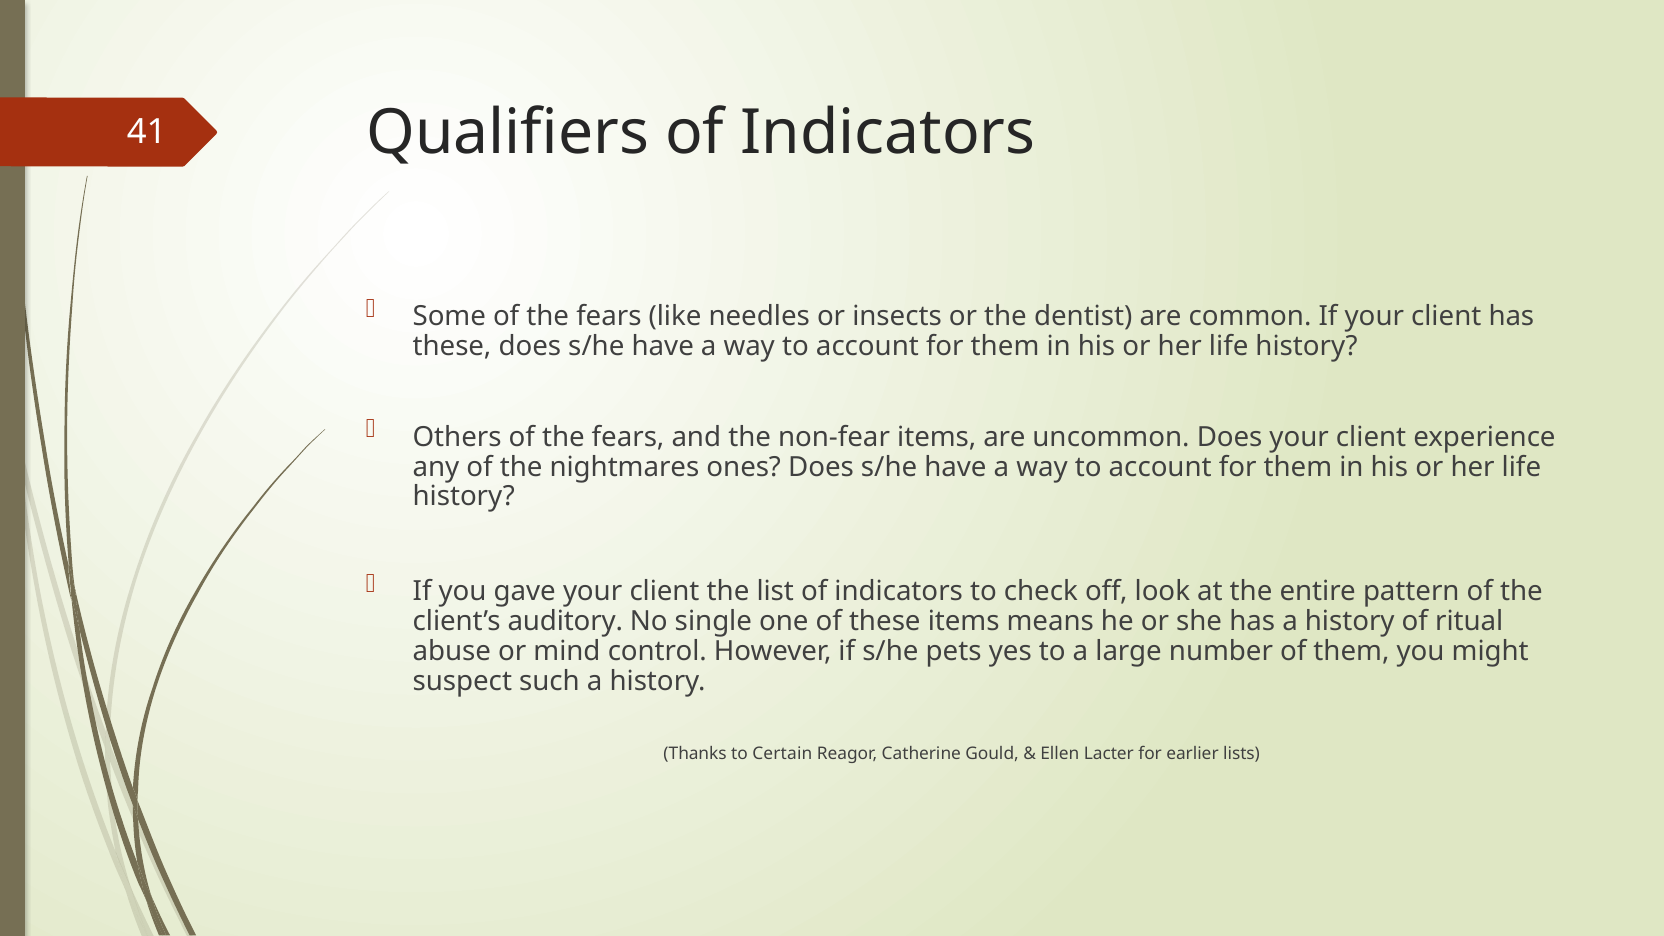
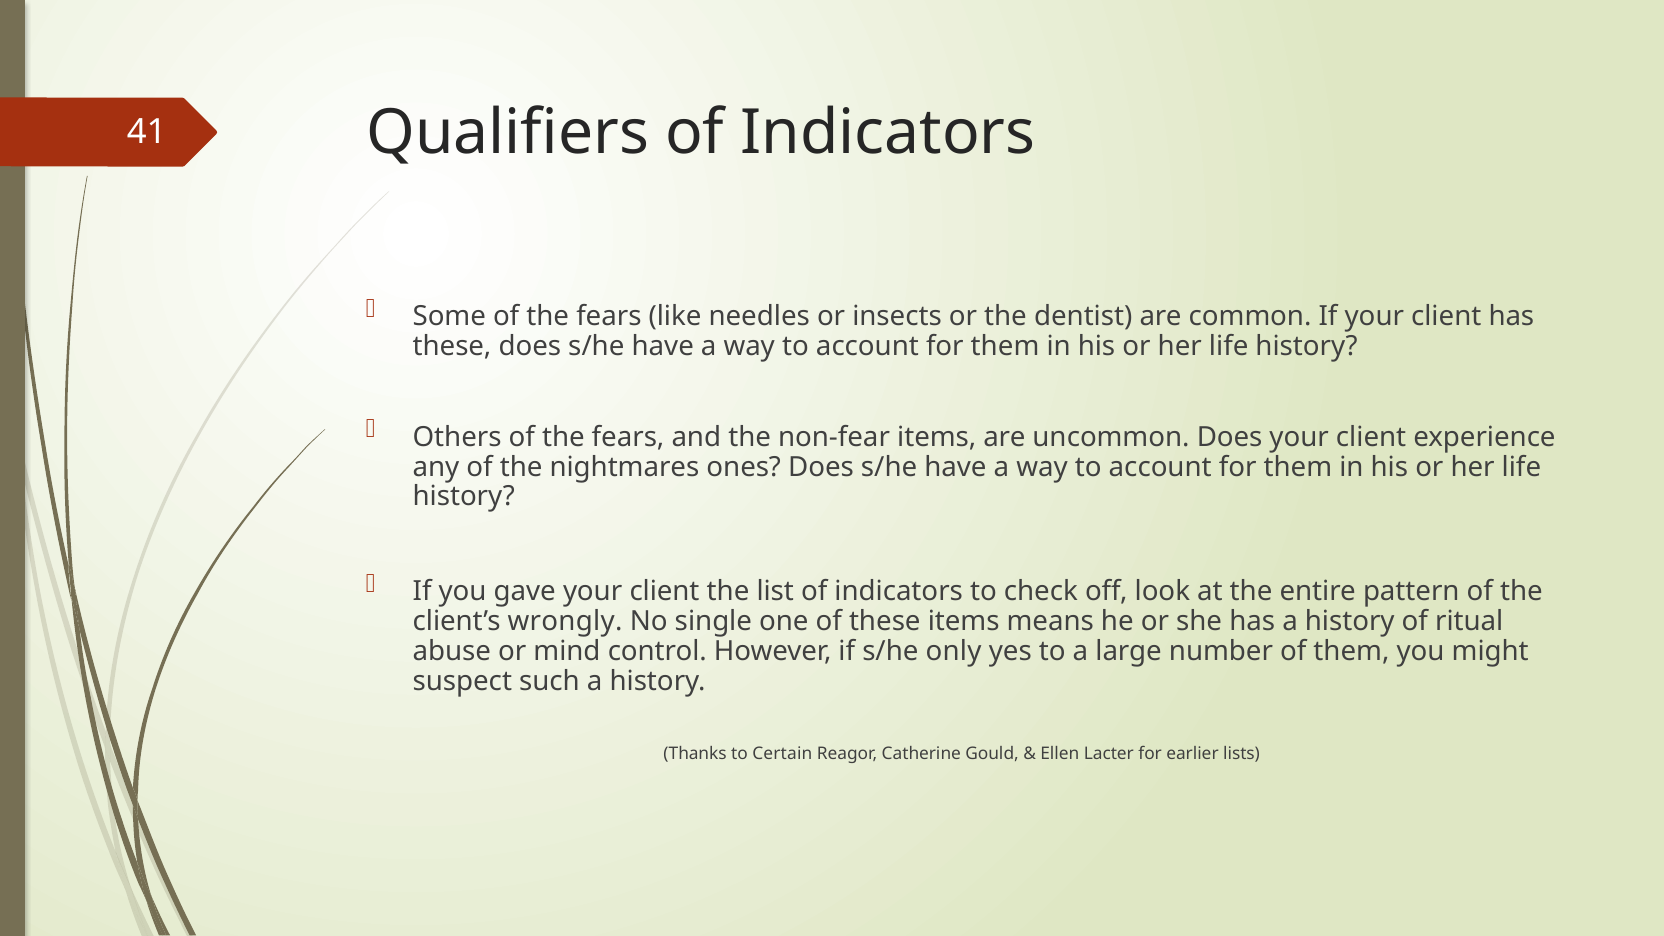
auditory: auditory -> wrongly (565, 621)
pets: pets -> only (954, 651)
